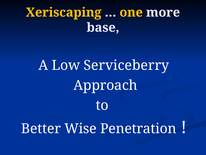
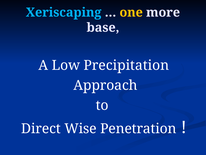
Xeriscaping colour: yellow -> light blue (64, 12)
Serviceberry: Serviceberry -> Precipitation (126, 65)
Better: Better -> Direct (41, 128)
